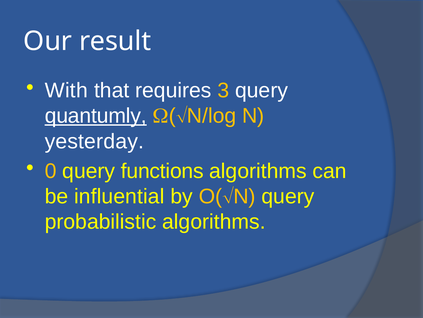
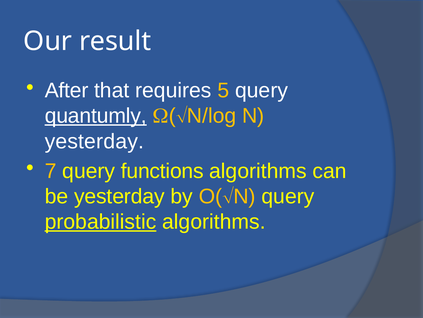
With: With -> After (67, 90)
3: 3 -> 5 (223, 90)
0: 0 -> 7 (51, 171)
be influential: influential -> yesterday (119, 196)
probabilistic underline: none -> present (101, 221)
